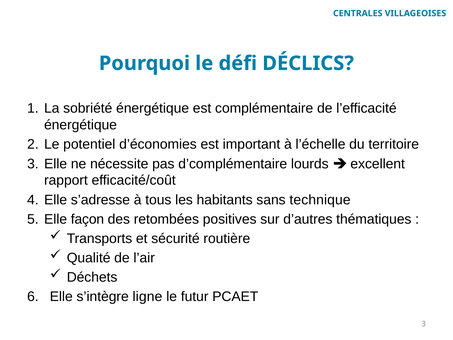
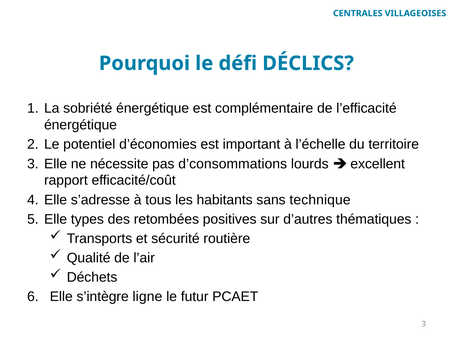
d’complémentaire: d’complémentaire -> d’consommations (233, 164)
façon: façon -> types (87, 219)
